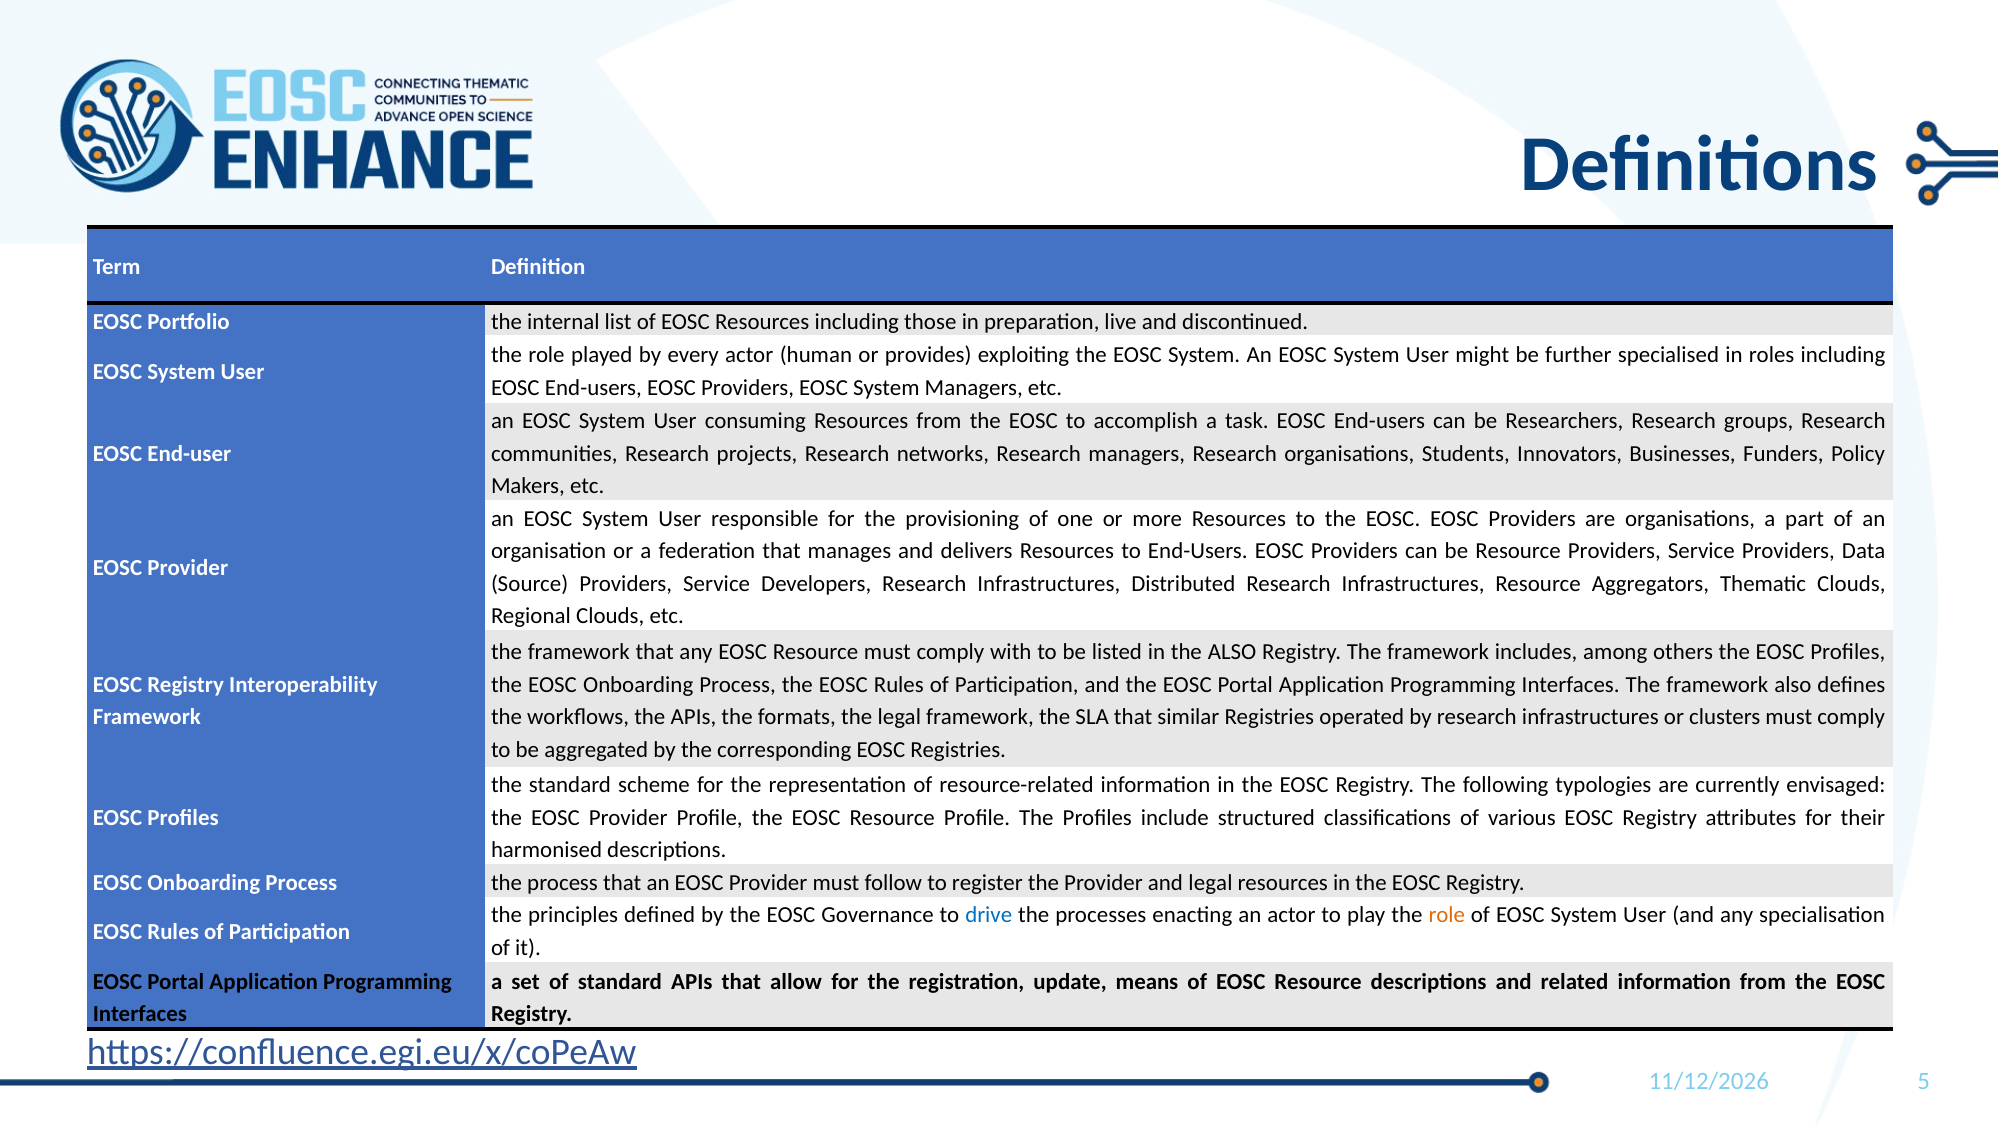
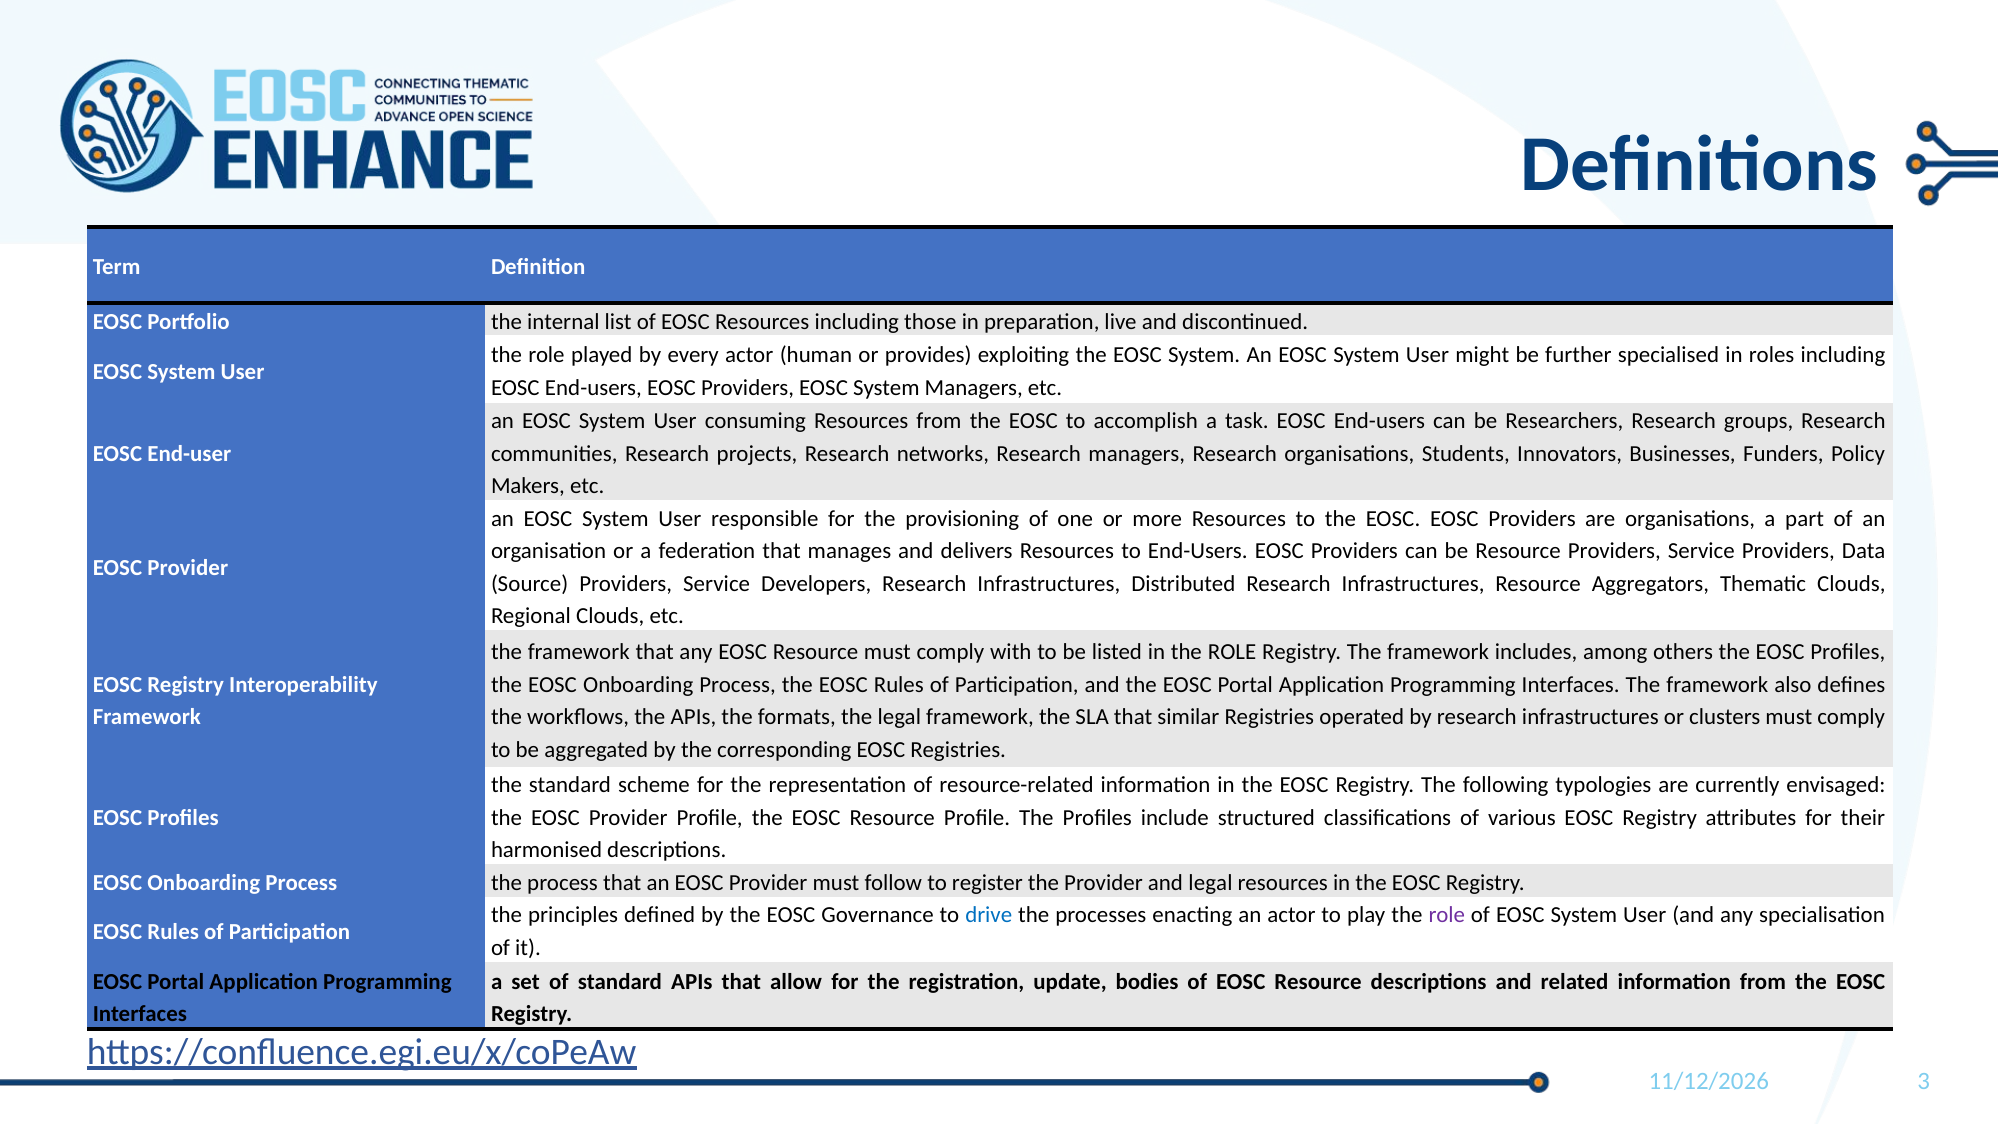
in the ALSO: ALSO -> ROLE (1232, 652)
role colour: orange -> purple (1447, 915)
means: means -> bodies (1147, 981)
5: 5 -> 3 (1924, 1081)
